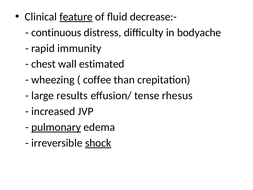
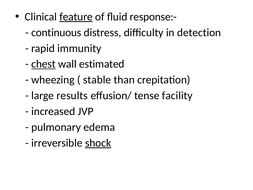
decrease:-: decrease:- -> response:- (153, 17)
bodyache: bodyache -> detection (199, 32)
chest underline: none -> present (43, 64)
coffee: coffee -> stable (97, 80)
rhesus: rhesus -> facility (177, 96)
pulmonary underline: present -> none (56, 127)
